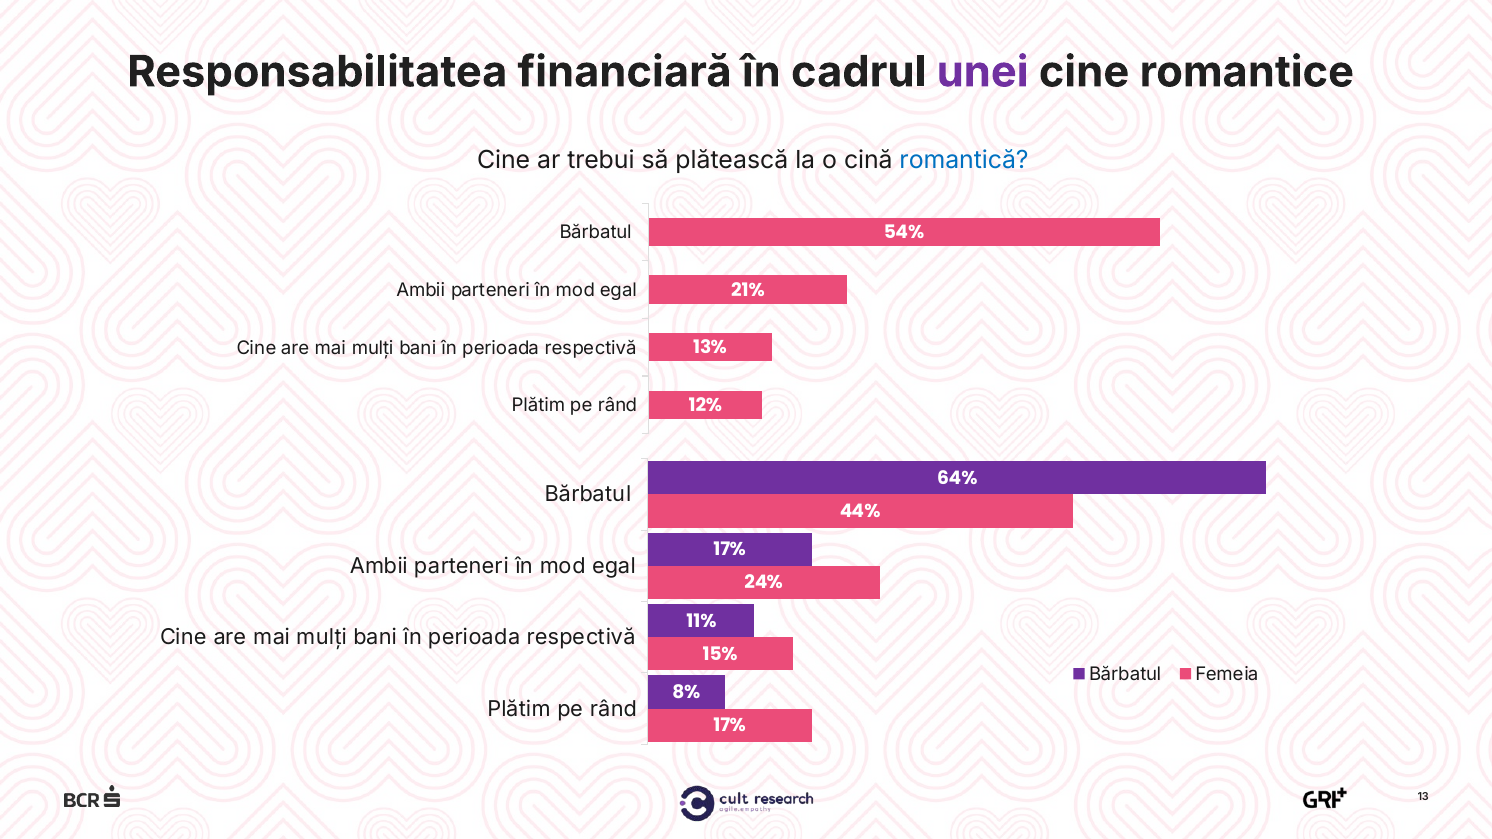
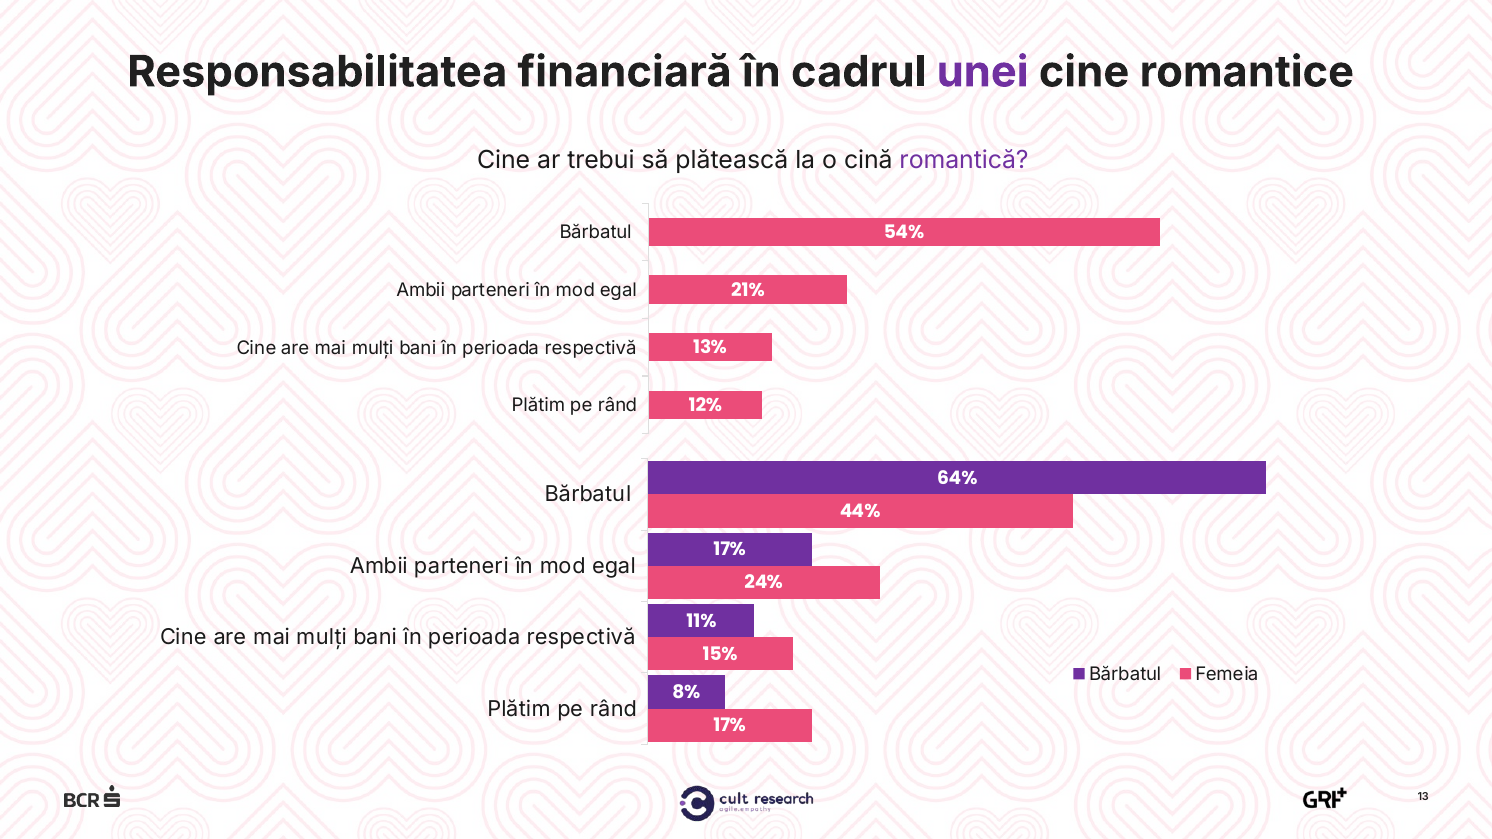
romantică colour: blue -> purple (964, 161)
